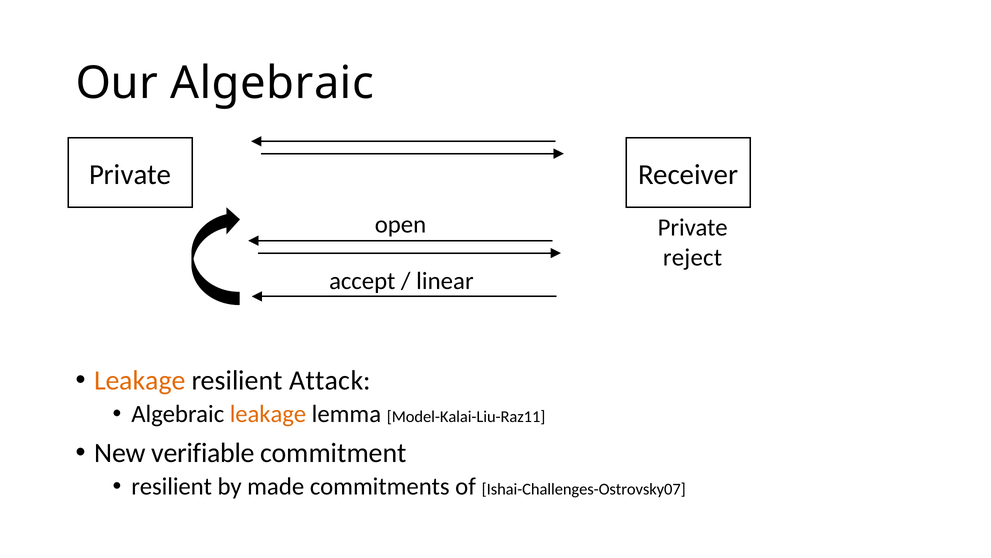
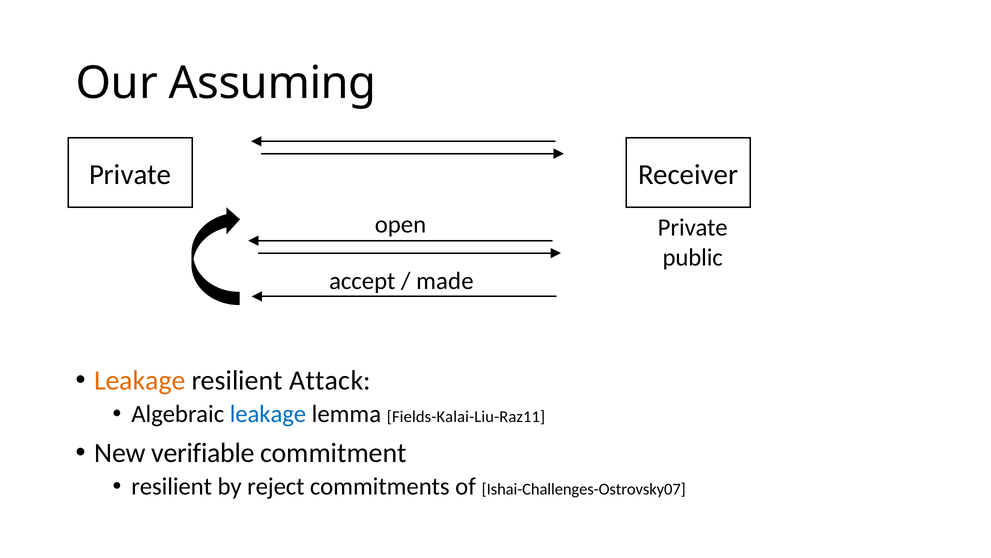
Our Algebraic: Algebraic -> Assuming (273, 83)
reject: reject -> public (693, 257)
linear: linear -> made (445, 281)
leakage colour: orange -> blue (268, 414)
Model-Kalai-Liu-Raz11: Model-Kalai-Liu-Raz11 -> Fields-Kalai-Liu-Raz11 (466, 417)
made: made -> reject (276, 486)
